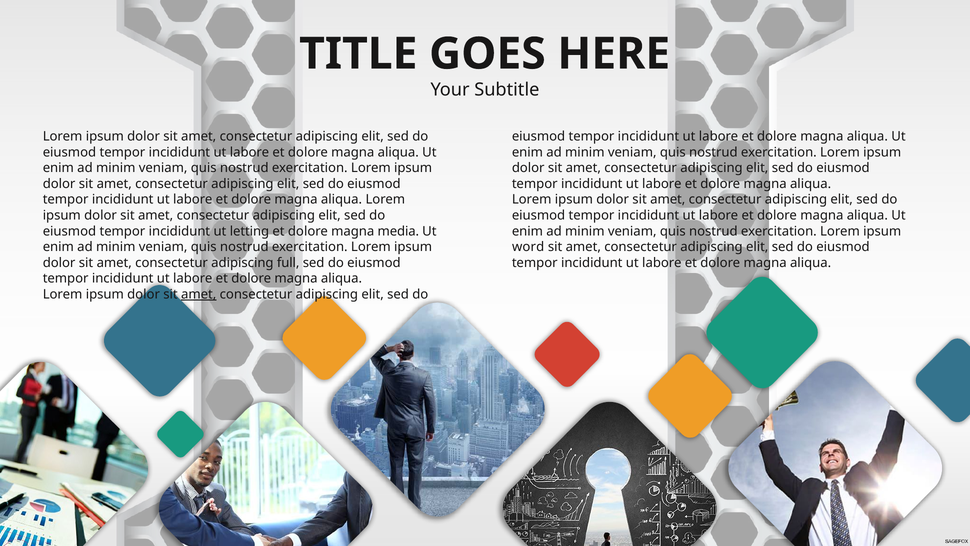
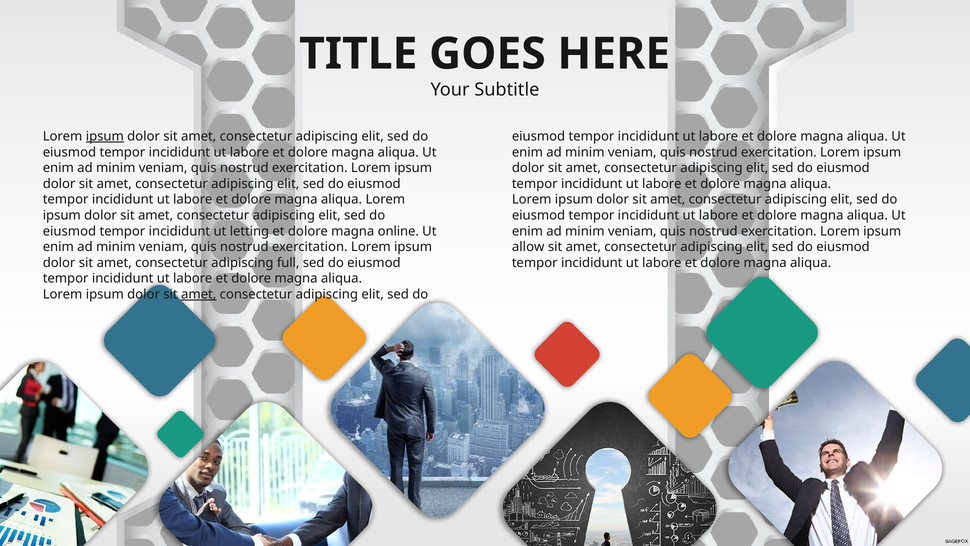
ipsum underline: none -> present (105, 136)
media: media -> online (398, 231)
word: word -> allow (528, 247)
